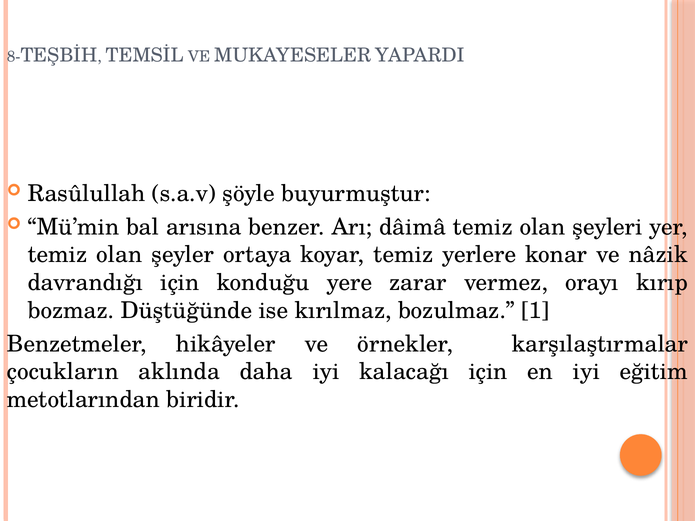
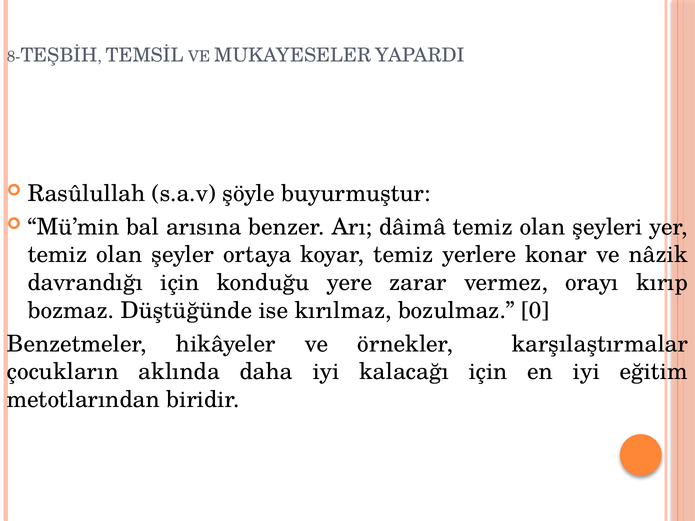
1: 1 -> 0 (535, 311)
